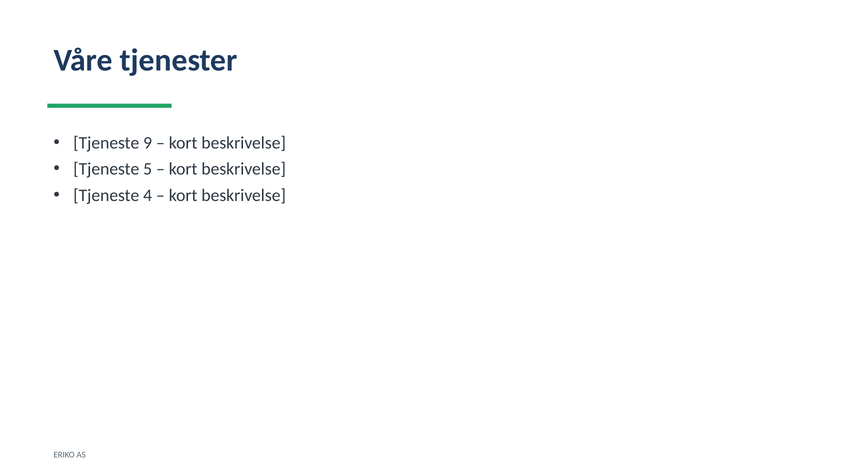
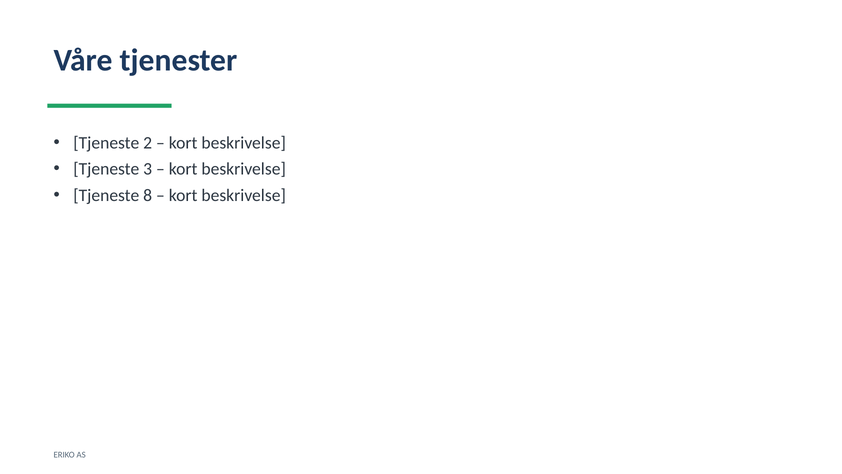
9: 9 -> 2 (148, 143)
5: 5 -> 3 (148, 169)
4: 4 -> 8 (148, 195)
